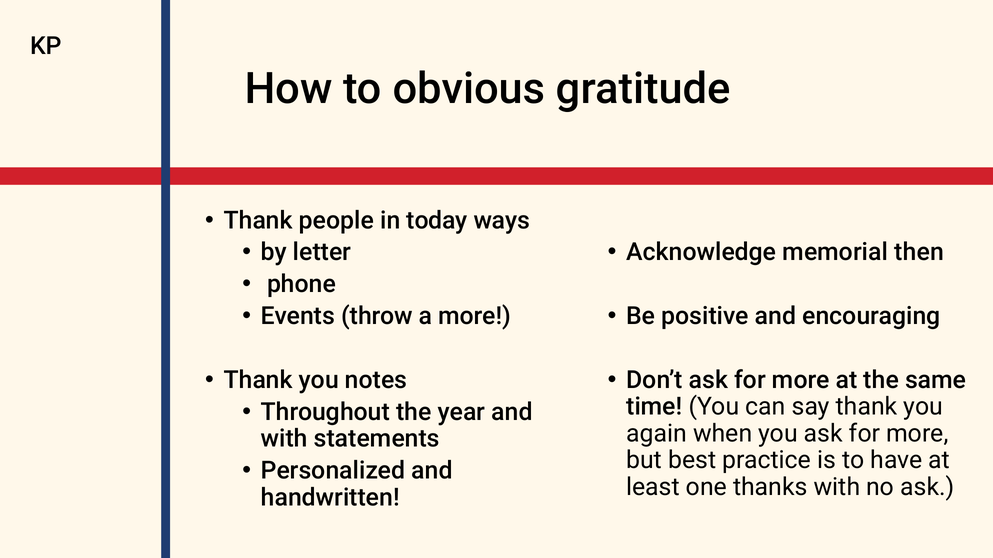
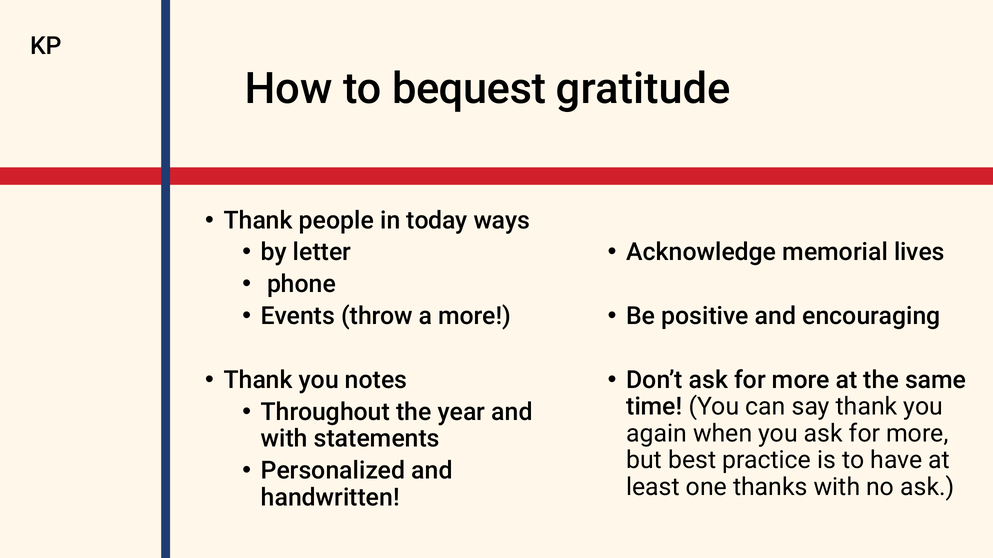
obvious: obvious -> bequest (469, 89)
then: then -> lives (919, 253)
